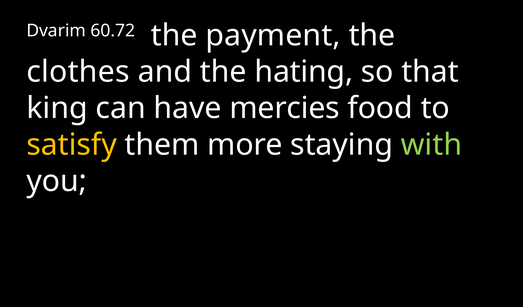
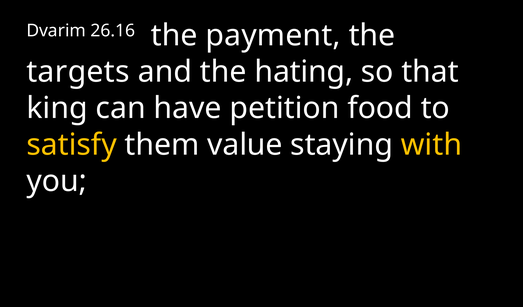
60.72: 60.72 -> 26.16 (113, 31)
clothes: clothes -> targets (78, 72)
mercies: mercies -> petition (285, 108)
more: more -> value (245, 144)
with colour: light green -> yellow (431, 144)
